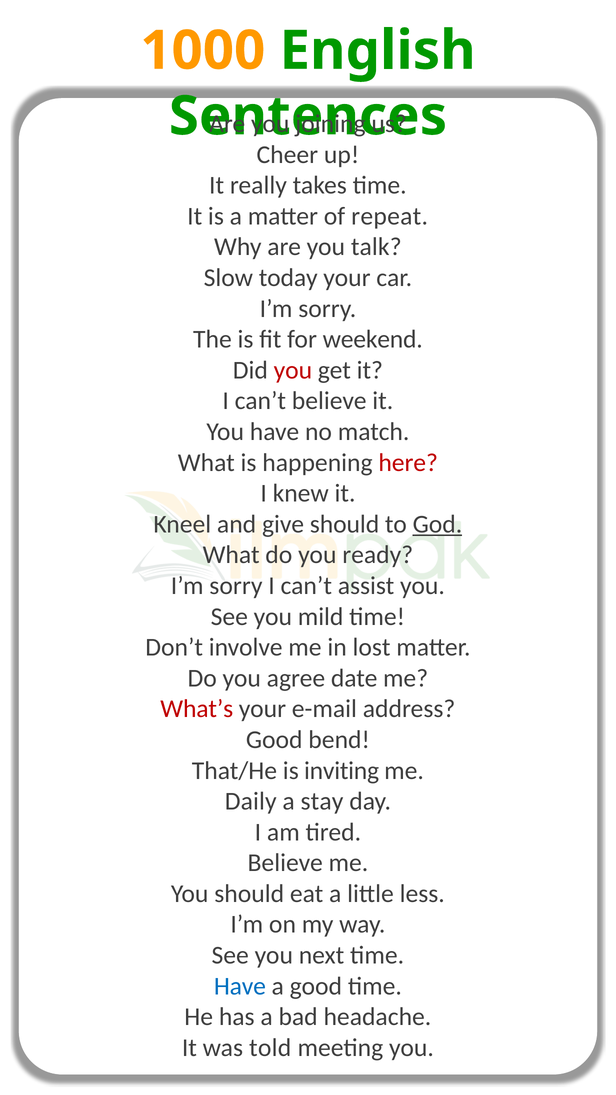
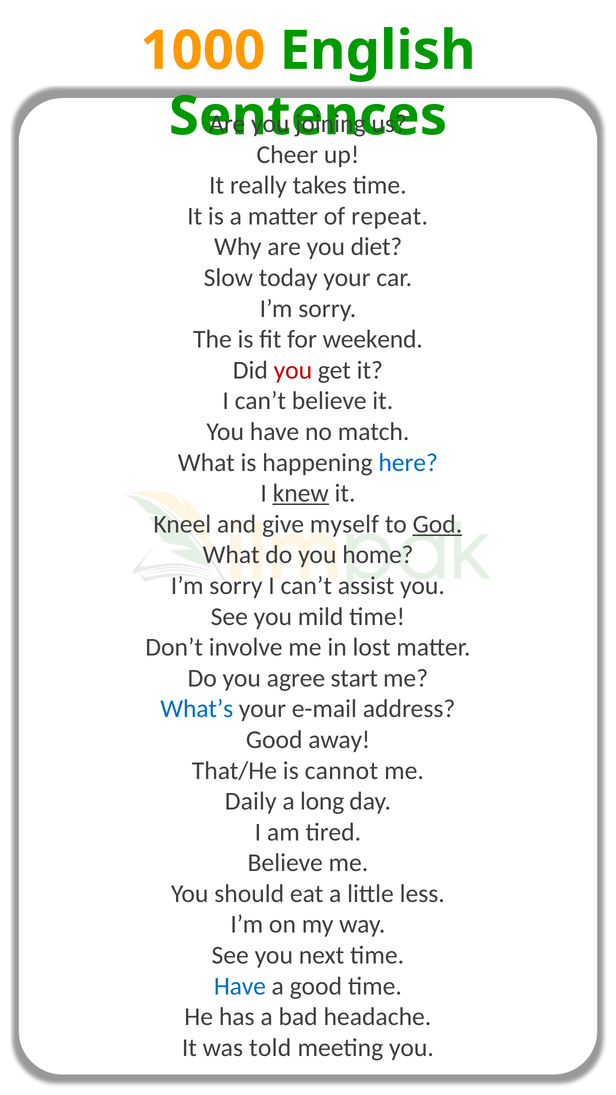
talk: talk -> diet (376, 247)
here colour: red -> blue (408, 463)
knew underline: none -> present (301, 493)
give should: should -> myself (344, 524)
ready: ready -> home (378, 555)
date: date -> start (354, 678)
What’s colour: red -> blue (197, 709)
bend: bend -> away (339, 740)
inviting: inviting -> cannot (341, 771)
stay: stay -> long (322, 801)
